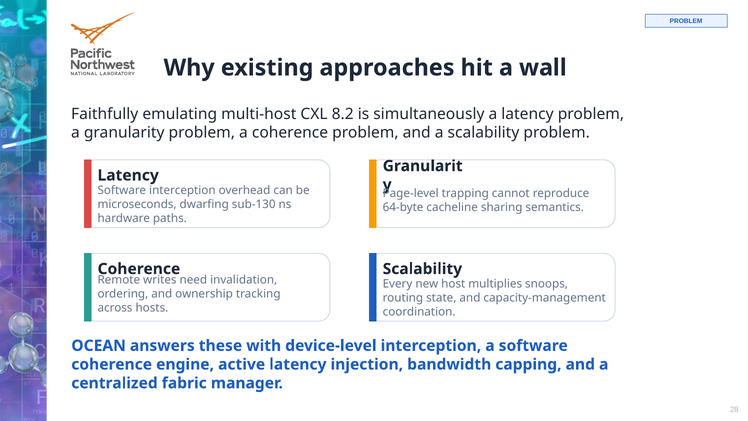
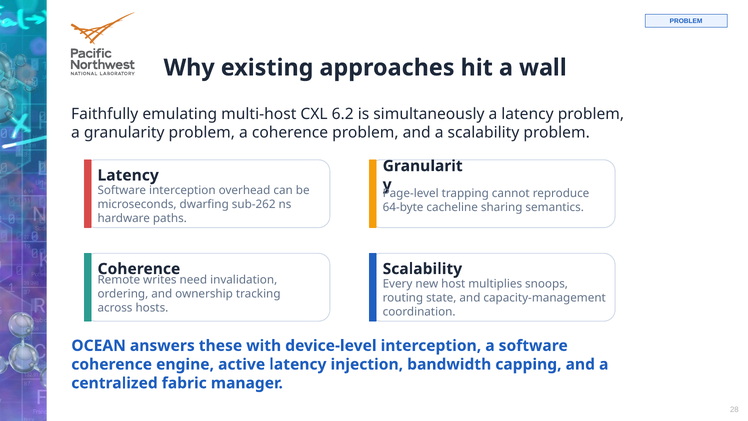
8.2: 8.2 -> 6.2 (343, 114)
sub-130: sub-130 -> sub-262 (254, 204)
